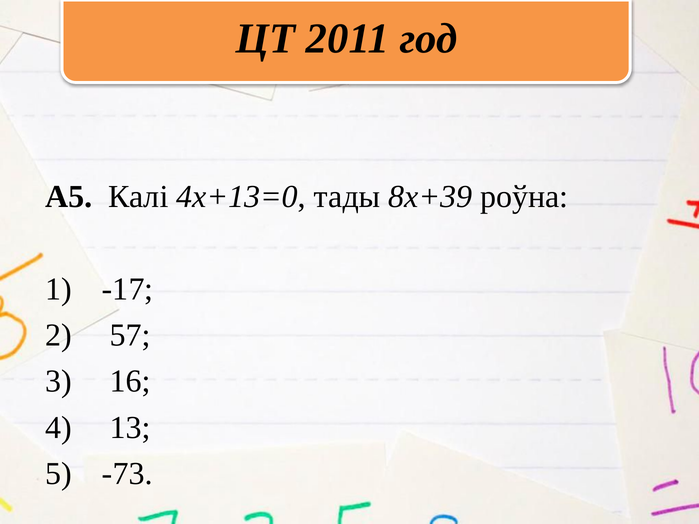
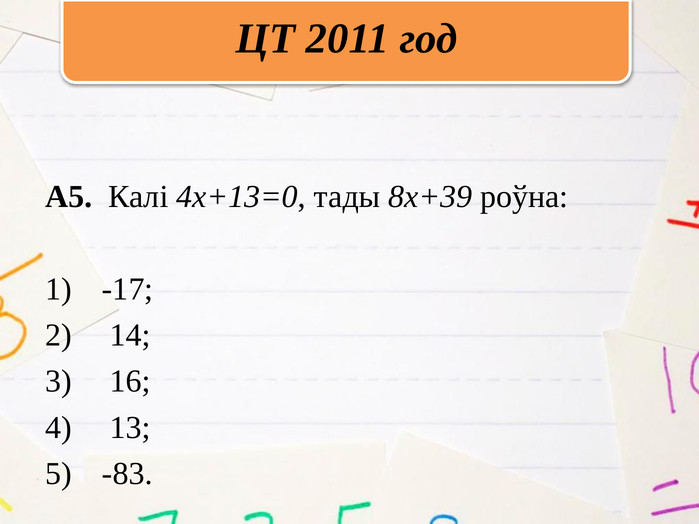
57: 57 -> 14 (130, 335)
-73: -73 -> -83 (127, 474)
